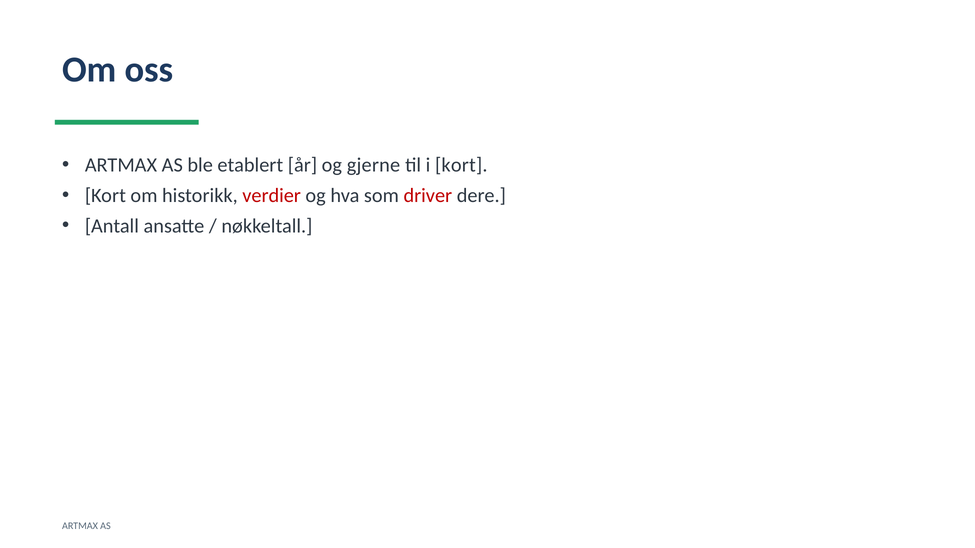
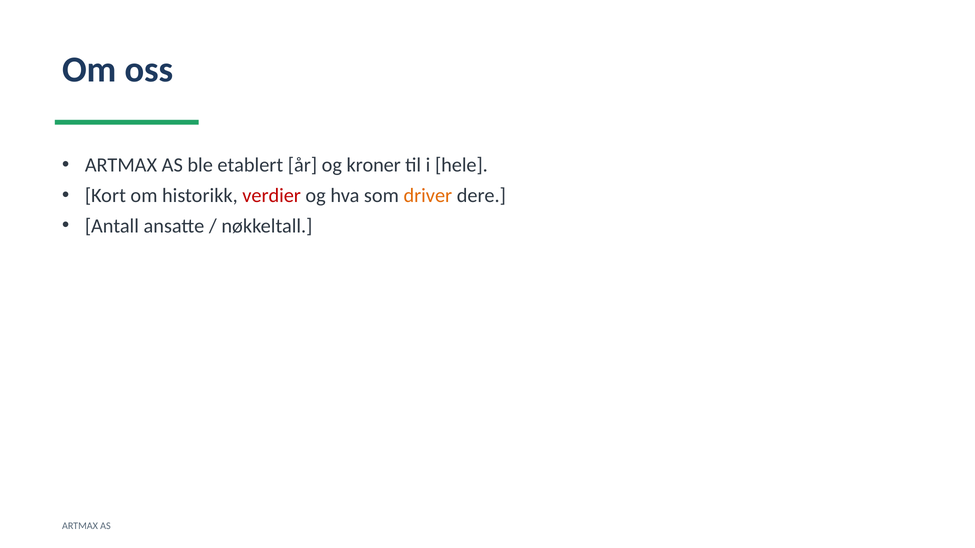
gjerne: gjerne -> kroner (374, 165)
i kort: kort -> hele (461, 165)
driver colour: red -> orange (428, 196)
